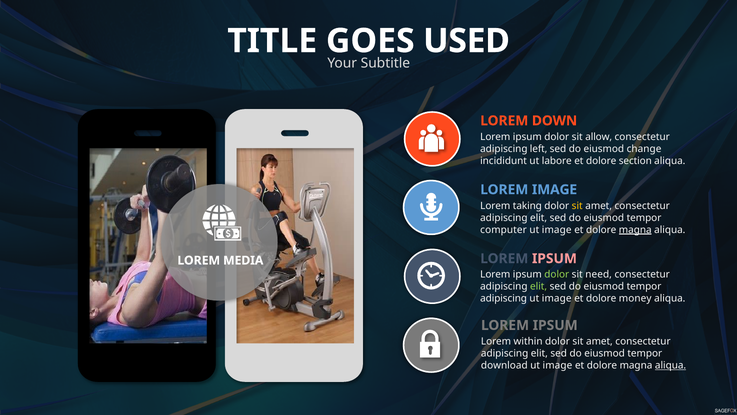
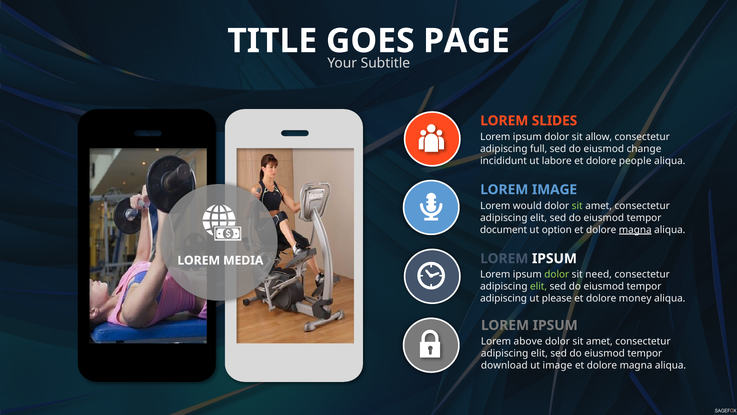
USED: USED -> PAGE (467, 41)
DOWN: DOWN -> SLIDES (555, 121)
left: left -> full (539, 149)
section: section -> people (635, 161)
taking: taking -> would (527, 205)
sit colour: yellow -> light green (577, 205)
computer: computer -> document (504, 229)
image: image -> option (557, 229)
IPSUM colour: pink -> white (554, 258)
image: image -> please (557, 298)
within: within -> above (528, 341)
aliqua underline: present -> none (671, 365)
